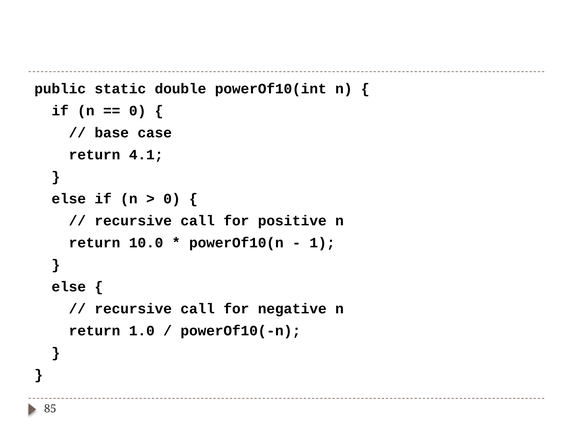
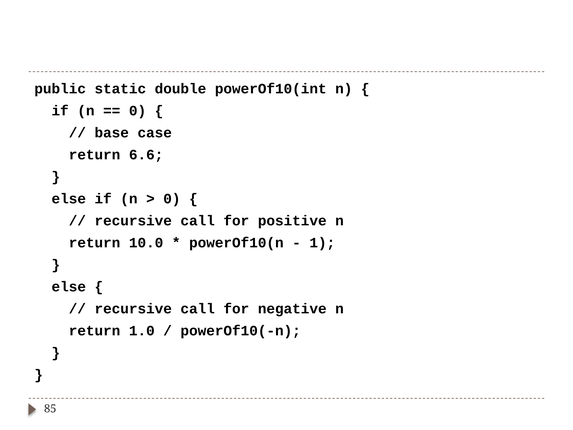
4.1: 4.1 -> 6.6 (146, 155)
